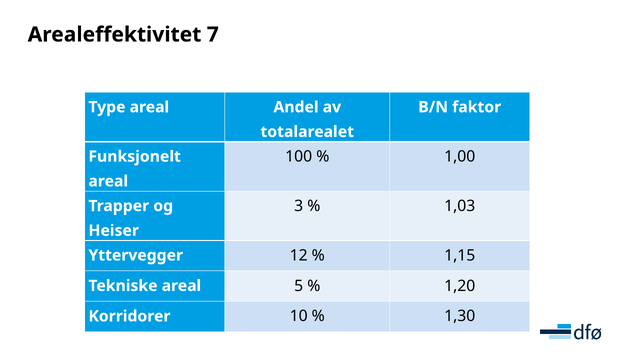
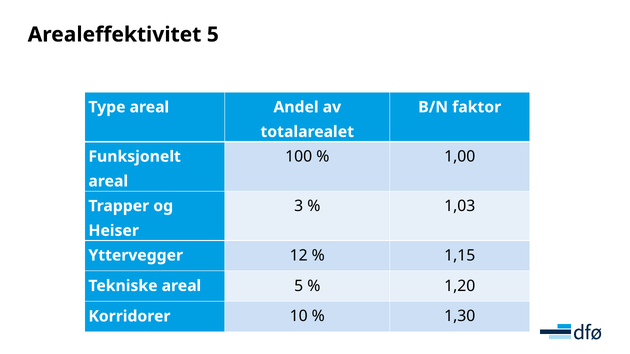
Arealeffektivitet 7: 7 -> 5 (213, 35)
